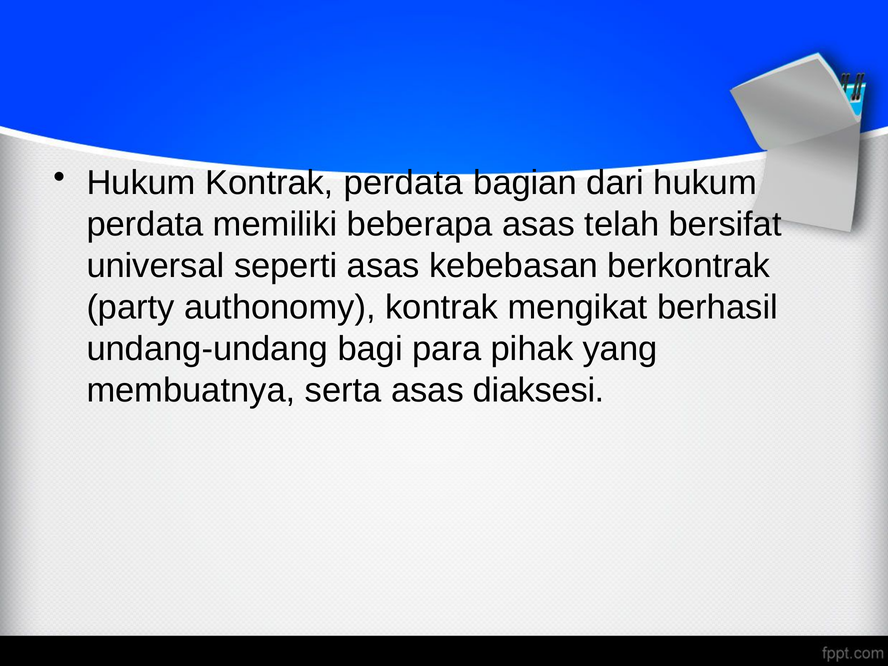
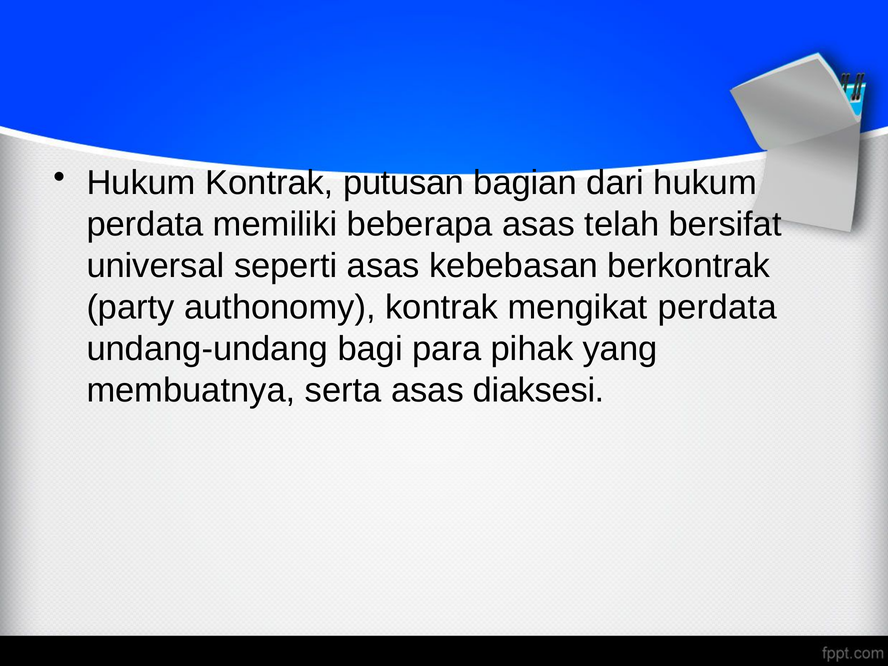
Kontrak perdata: perdata -> putusan (404, 183)
mengikat berhasil: berhasil -> perdata (717, 307)
